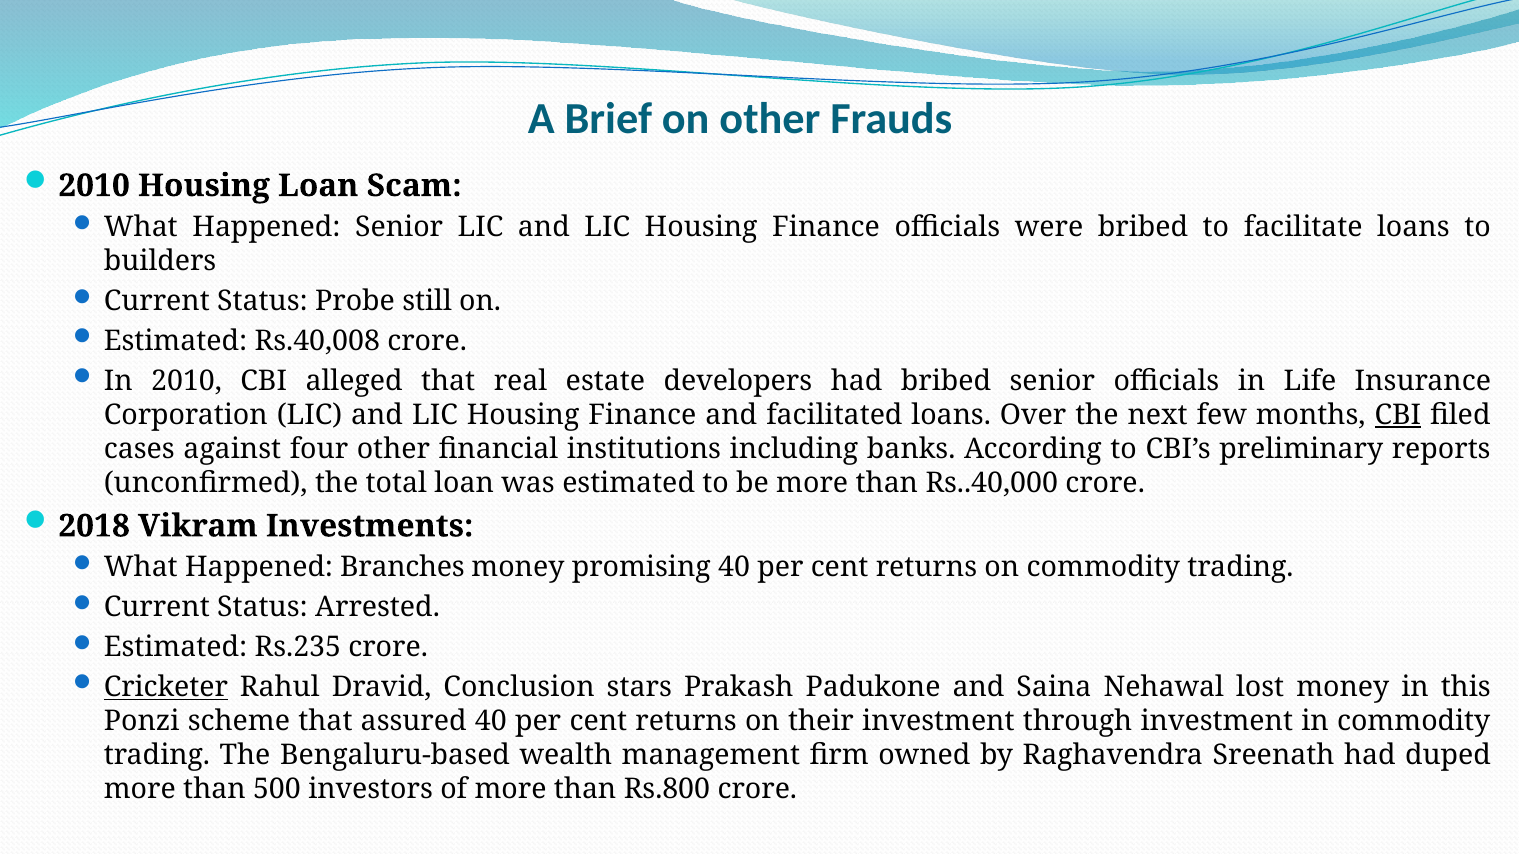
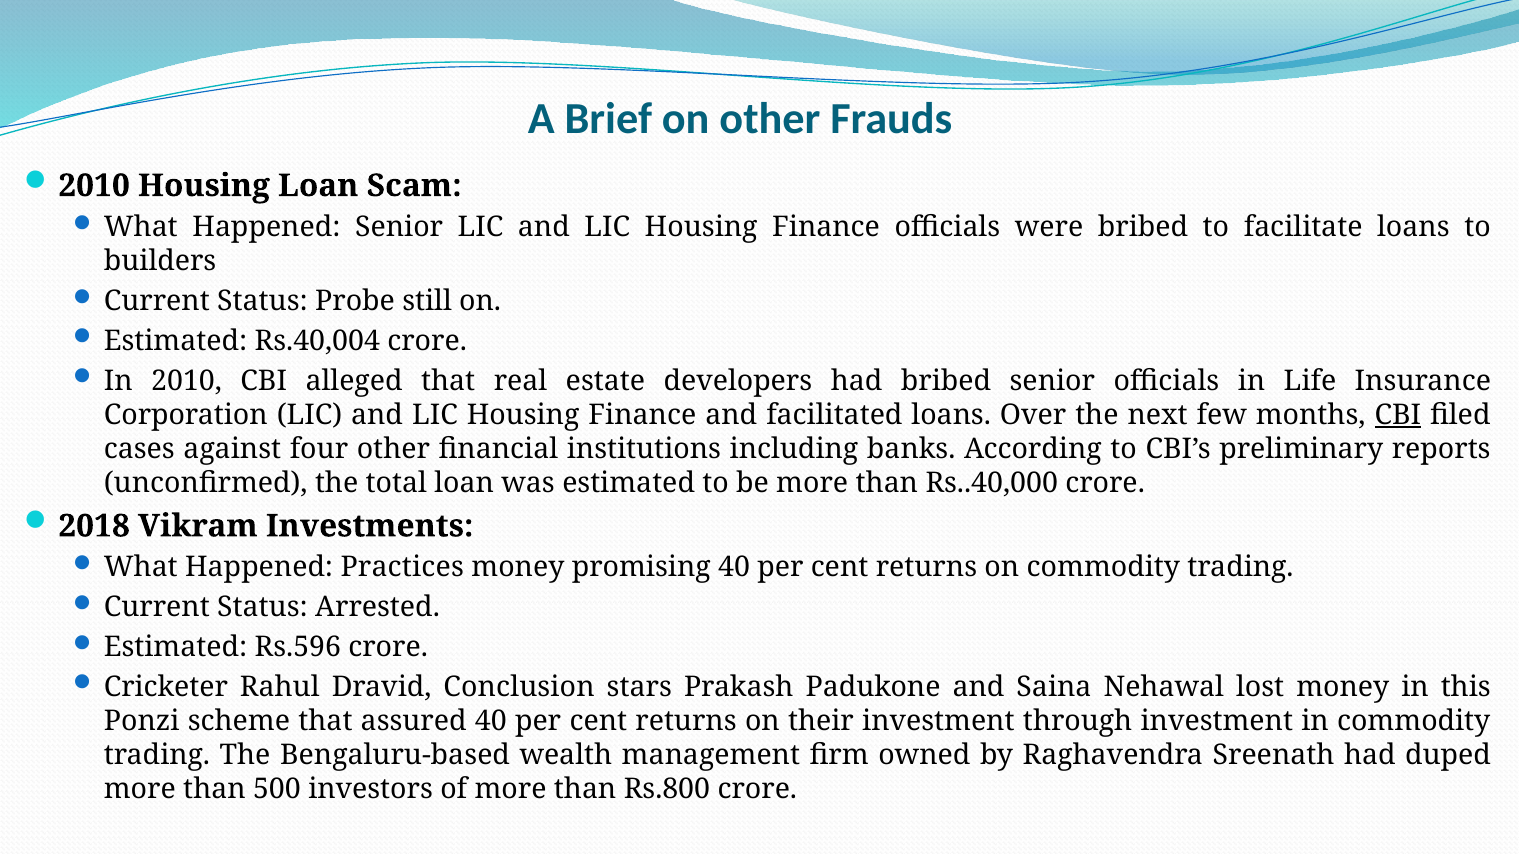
Rs.40,008: Rs.40,008 -> Rs.40,004 (317, 341)
Branches: Branches -> Practices (402, 568)
Rs.235: Rs.235 -> Rs.596 (298, 648)
Cricketer underline: present -> none (166, 687)
